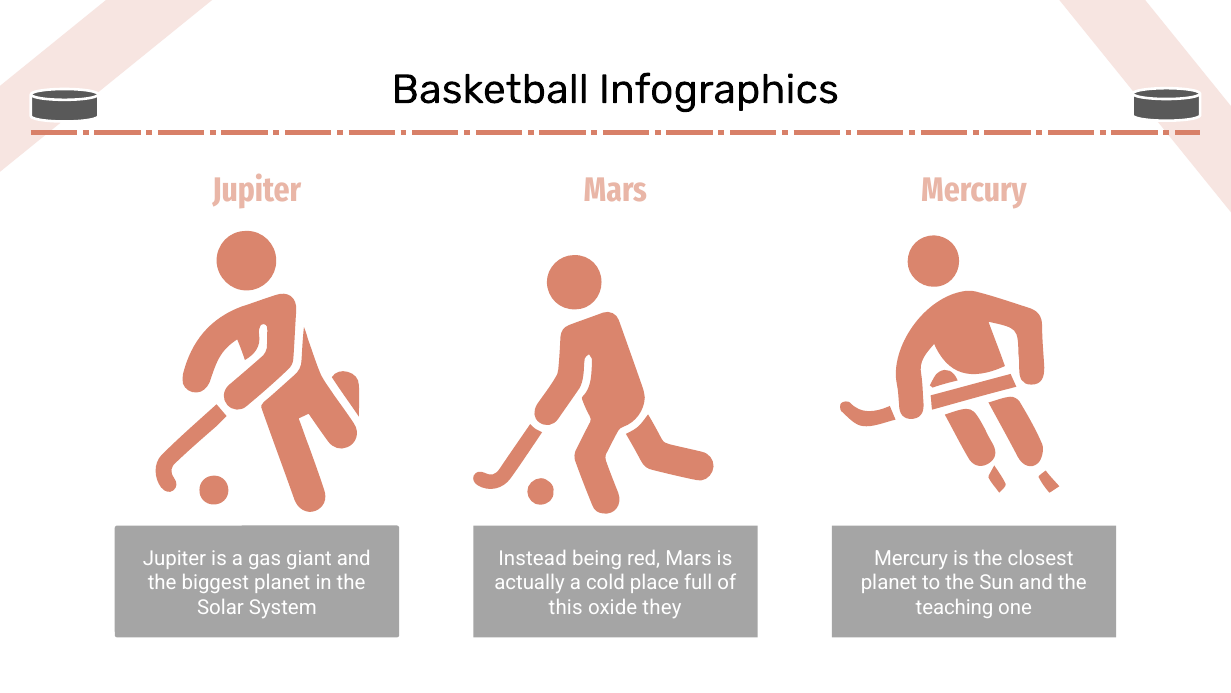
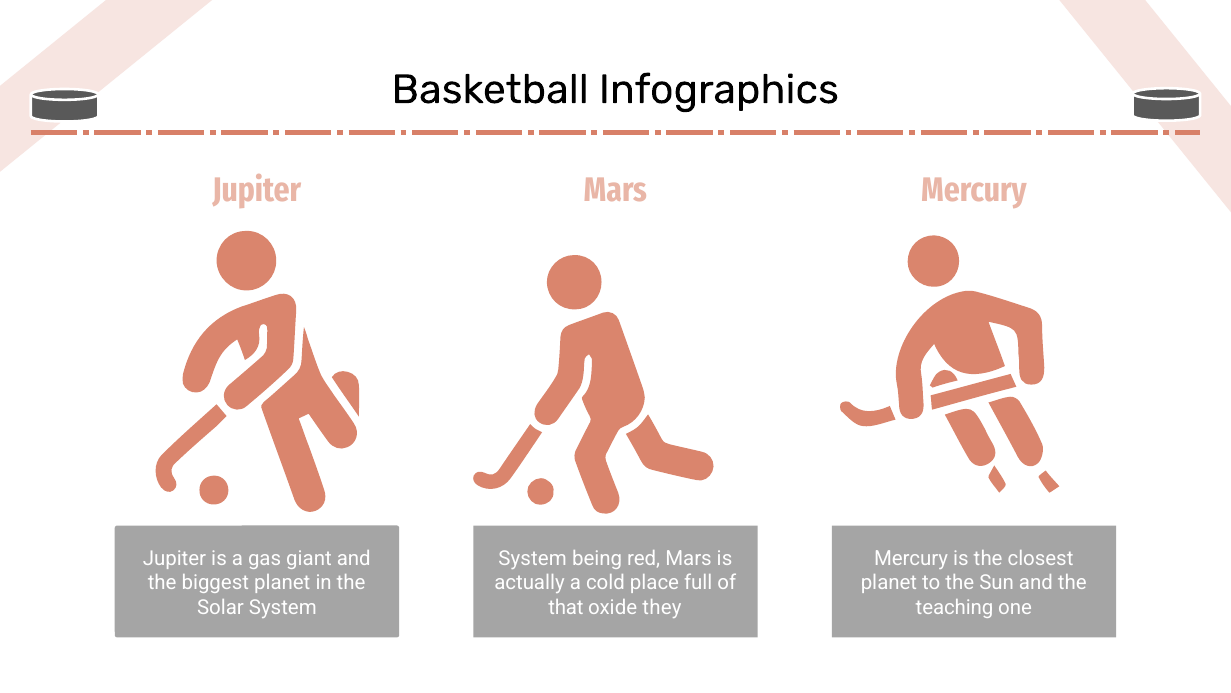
Instead: Instead -> System (533, 558)
this: this -> that (566, 607)
